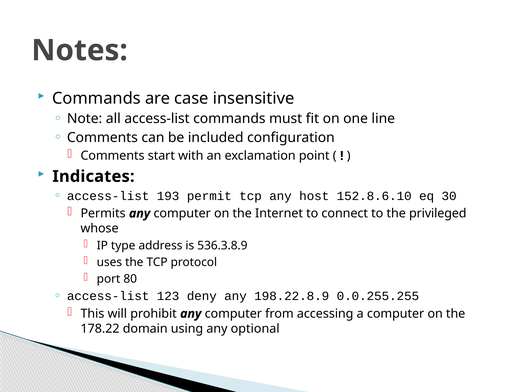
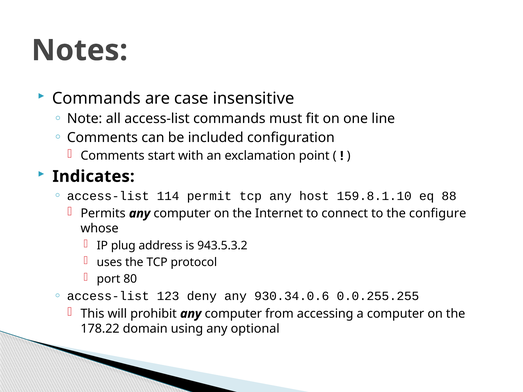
193: 193 -> 114 (168, 196)
152.8.6.10: 152.8.6.10 -> 159.8.1.10 (374, 196)
30: 30 -> 88 (449, 196)
privileged: privileged -> configure (438, 214)
type: type -> plug (123, 246)
536.3.8.9: 536.3.8.9 -> 943.5.3.2 (222, 246)
198.22.8.9: 198.22.8.9 -> 930.34.0.6 (292, 296)
